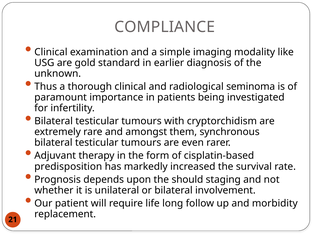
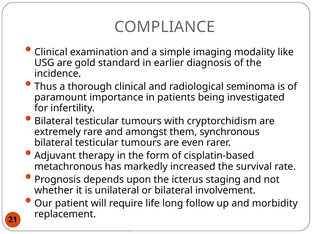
unknown: unknown -> incidence (58, 74)
predisposition: predisposition -> metachronous (68, 166)
should: should -> icterus (187, 179)
